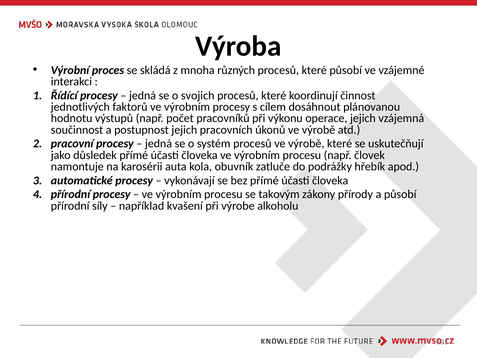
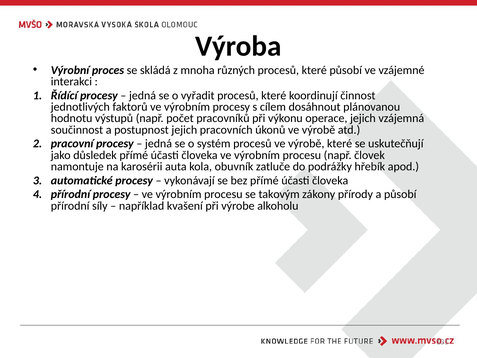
svojich: svojich -> vyřadit (198, 95)
